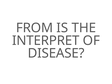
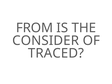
INTERPRET: INTERPRET -> CONSIDER (46, 41)
DISEASE: DISEASE -> TRACED (56, 53)
